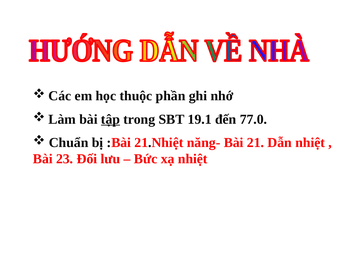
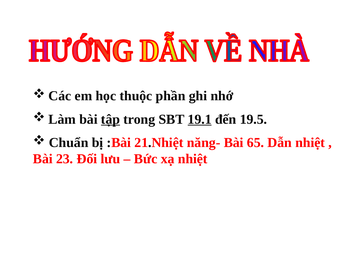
19.1 underline: none -> present (200, 120)
77.0: 77.0 -> 19.5 (253, 120)
21: 21 -> 65 (256, 143)
